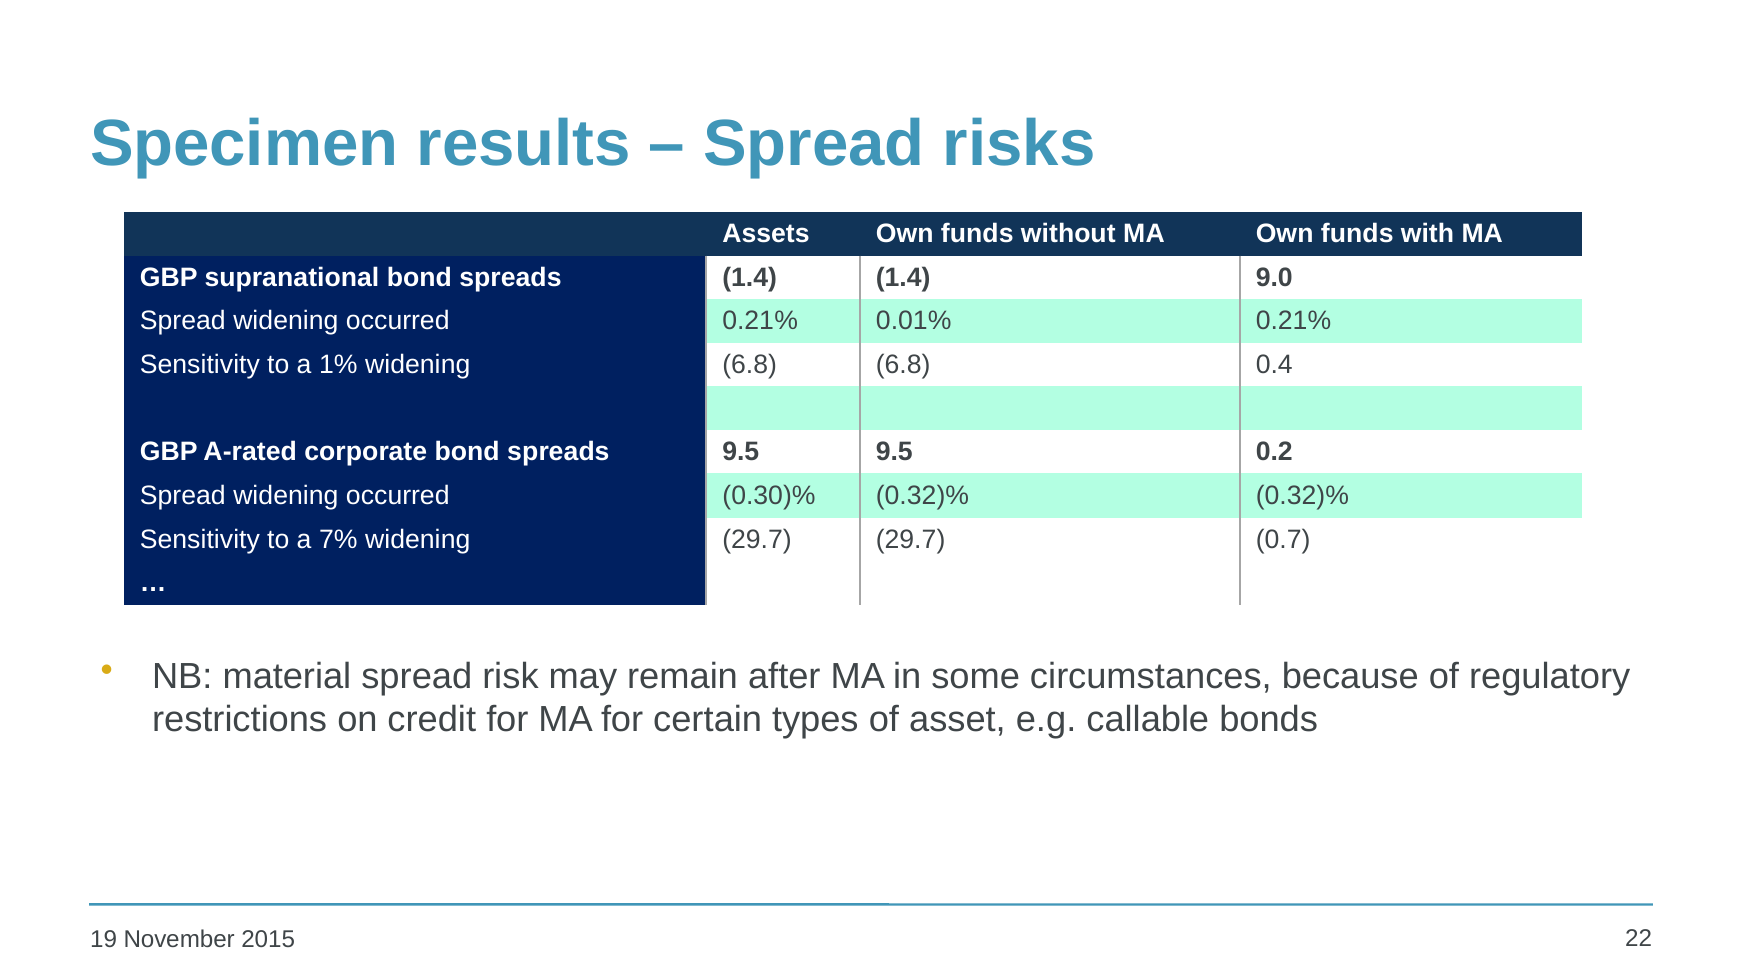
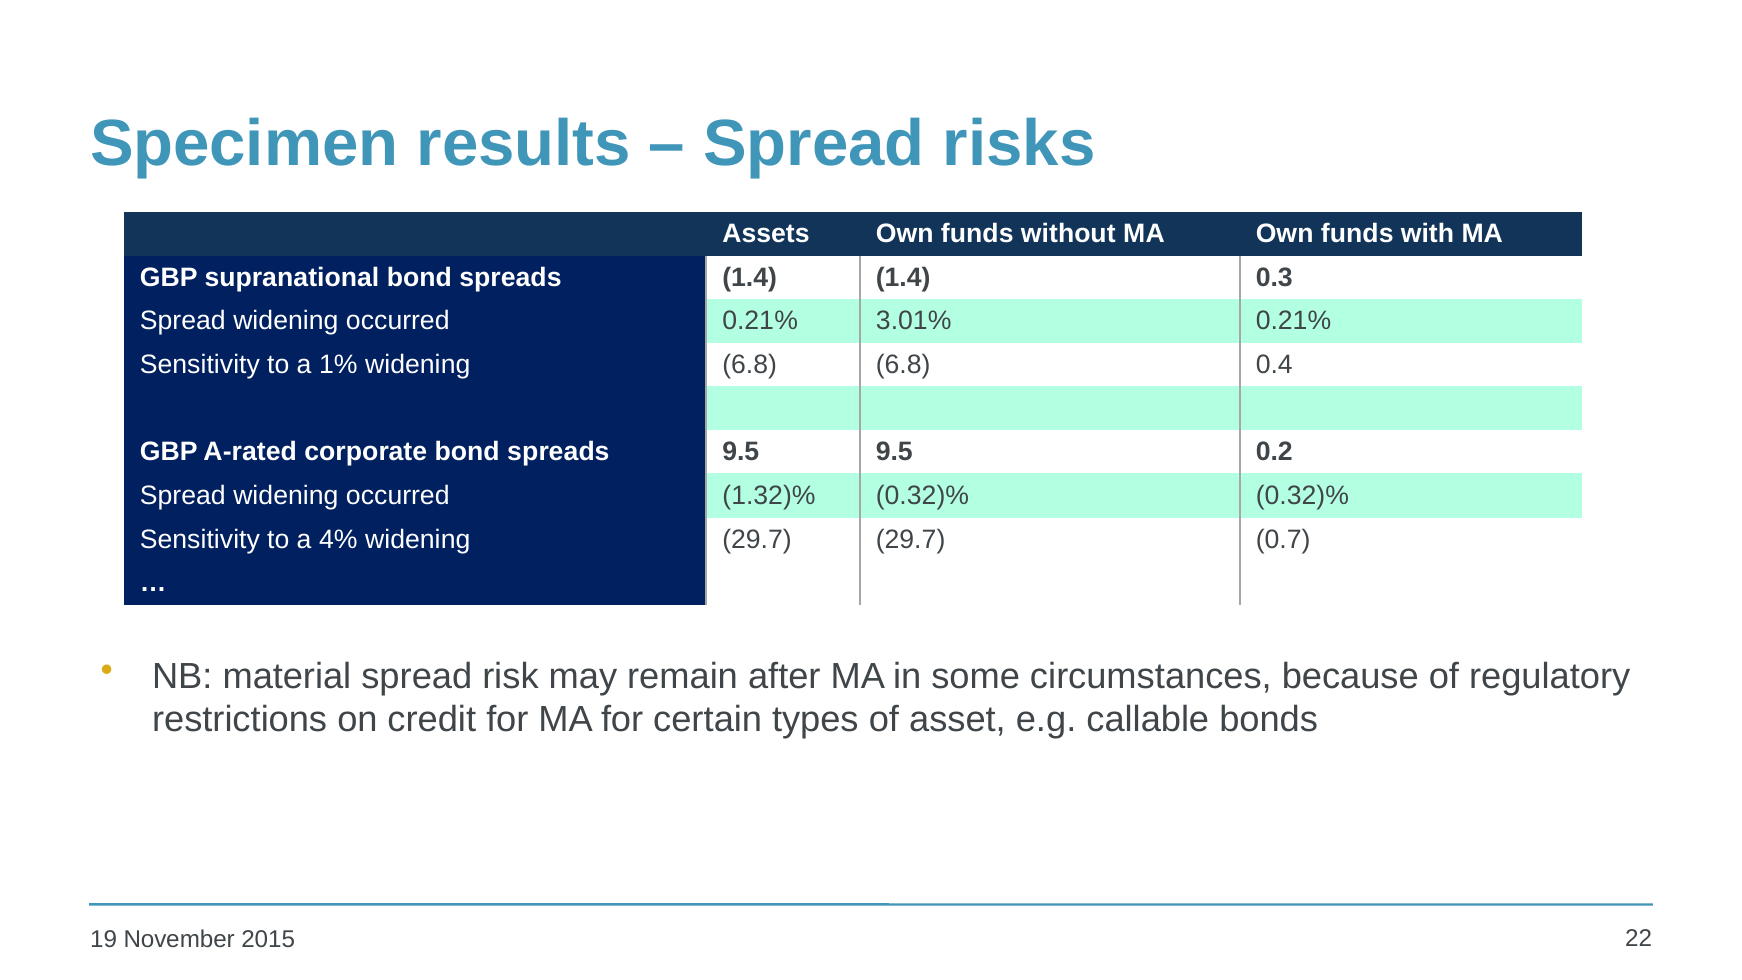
9.0: 9.0 -> 0.3 (1274, 277)
0.01%: 0.01% -> 3.01% (914, 321)
0.30)%: 0.30)% -> 1.32)% (769, 495)
7%: 7% -> 4% (338, 539)
